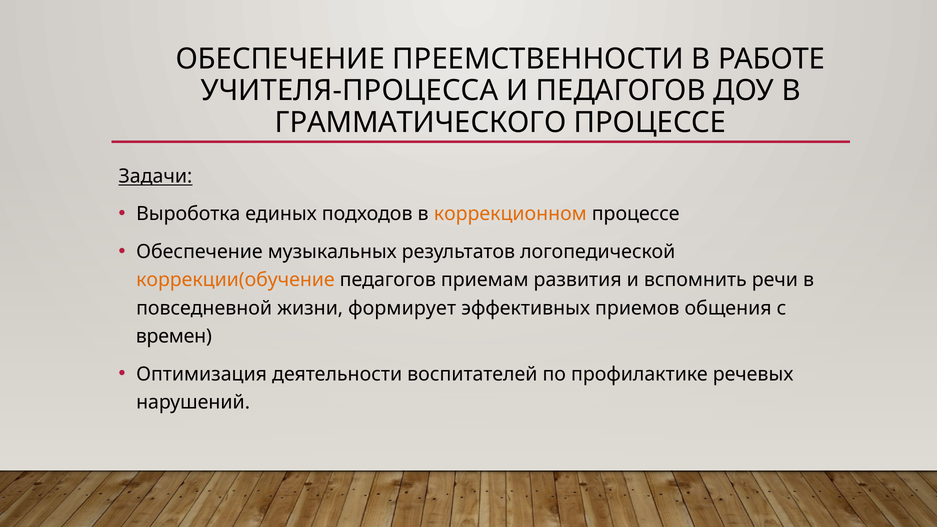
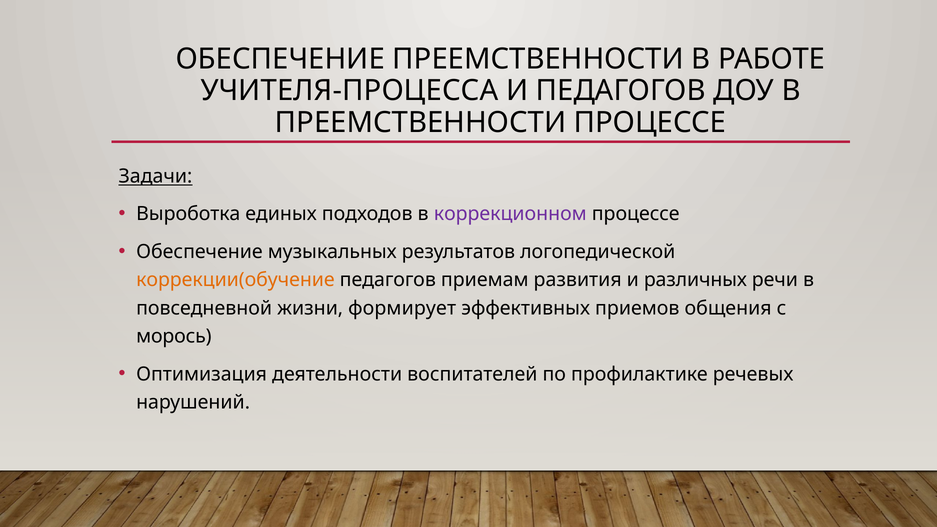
ГРАММАТИЧЕСКОГО: ГРАММАТИЧЕСКОГО -> ПРЕЕМСТВЕННОСТИ (421, 122)
коррекционном colour: orange -> purple (510, 214)
вспомнить: вспомнить -> различных (695, 280)
времен: времен -> морось (174, 336)
